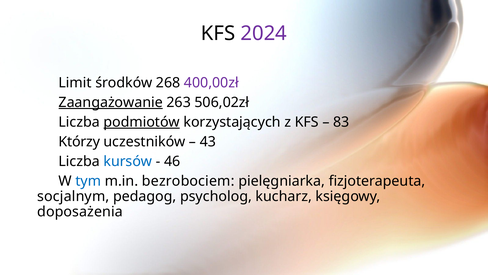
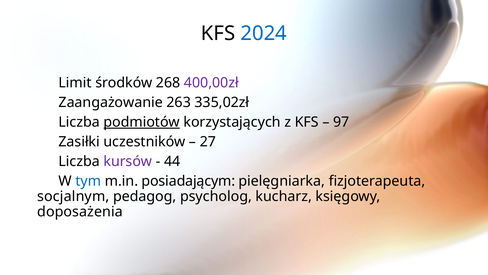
2024 colour: purple -> blue (264, 33)
Zaangażowanie underline: present -> none (111, 102)
506,02zł: 506,02zł -> 335,02zł (222, 102)
83: 83 -> 97 (341, 122)
Którzy: Którzy -> Zasiłki (79, 141)
43: 43 -> 27 (208, 141)
kursów colour: blue -> purple (128, 161)
46: 46 -> 44 (172, 161)
bezrobociem: bezrobociem -> posiadającym (188, 181)
